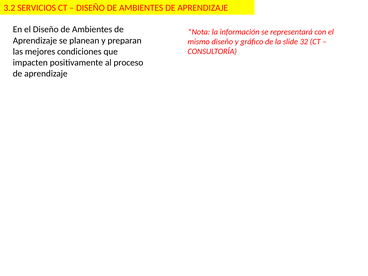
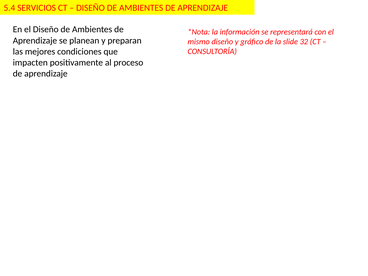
3.2: 3.2 -> 5.4 (9, 8)
